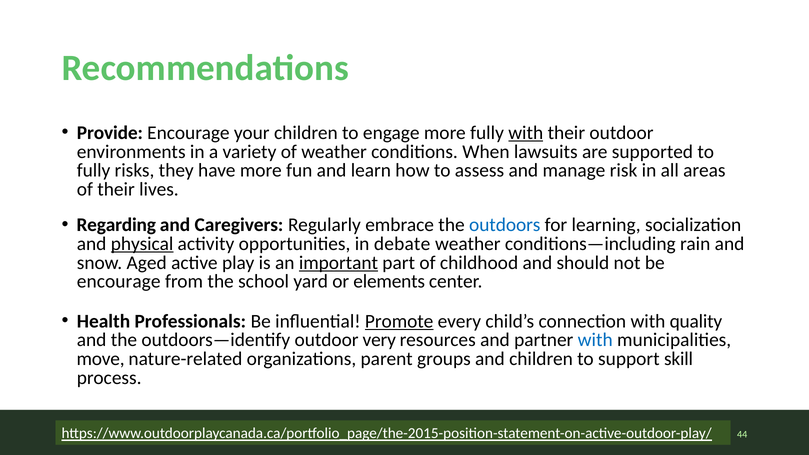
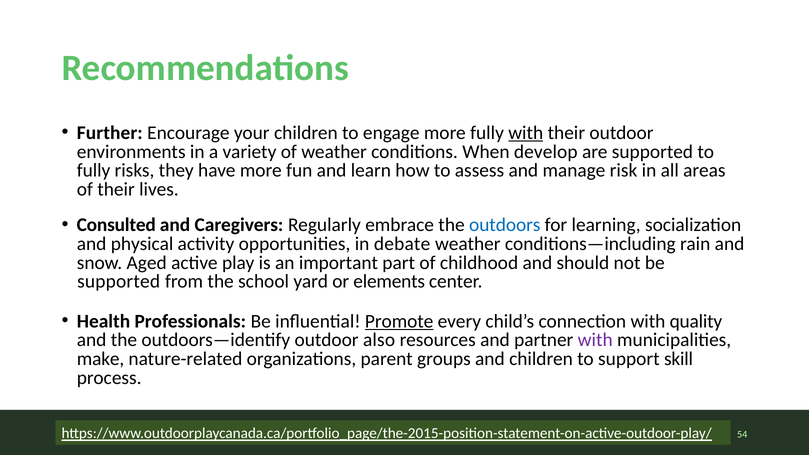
Provide: Provide -> Further (110, 133)
lawsuits: lawsuits -> develop (546, 152)
Regarding: Regarding -> Consulted (116, 225)
physical underline: present -> none (142, 244)
important underline: present -> none (338, 263)
encourage: encourage -> supported (119, 281)
very: very -> also (379, 340)
with colour: blue -> purple (595, 340)
move: move -> make (101, 359)
44: 44 -> 54 (742, 434)
